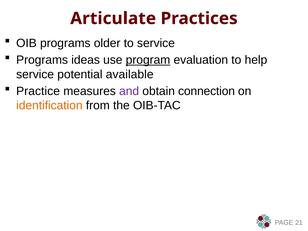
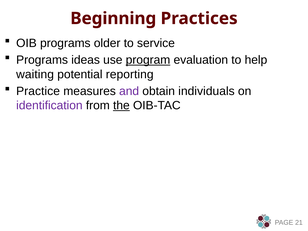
Articulate: Articulate -> Beginning (113, 18)
service: service -> waiting (35, 74)
available: available -> reporting (130, 74)
connection: connection -> individuals (206, 91)
identification colour: orange -> purple (49, 105)
the underline: none -> present (121, 105)
